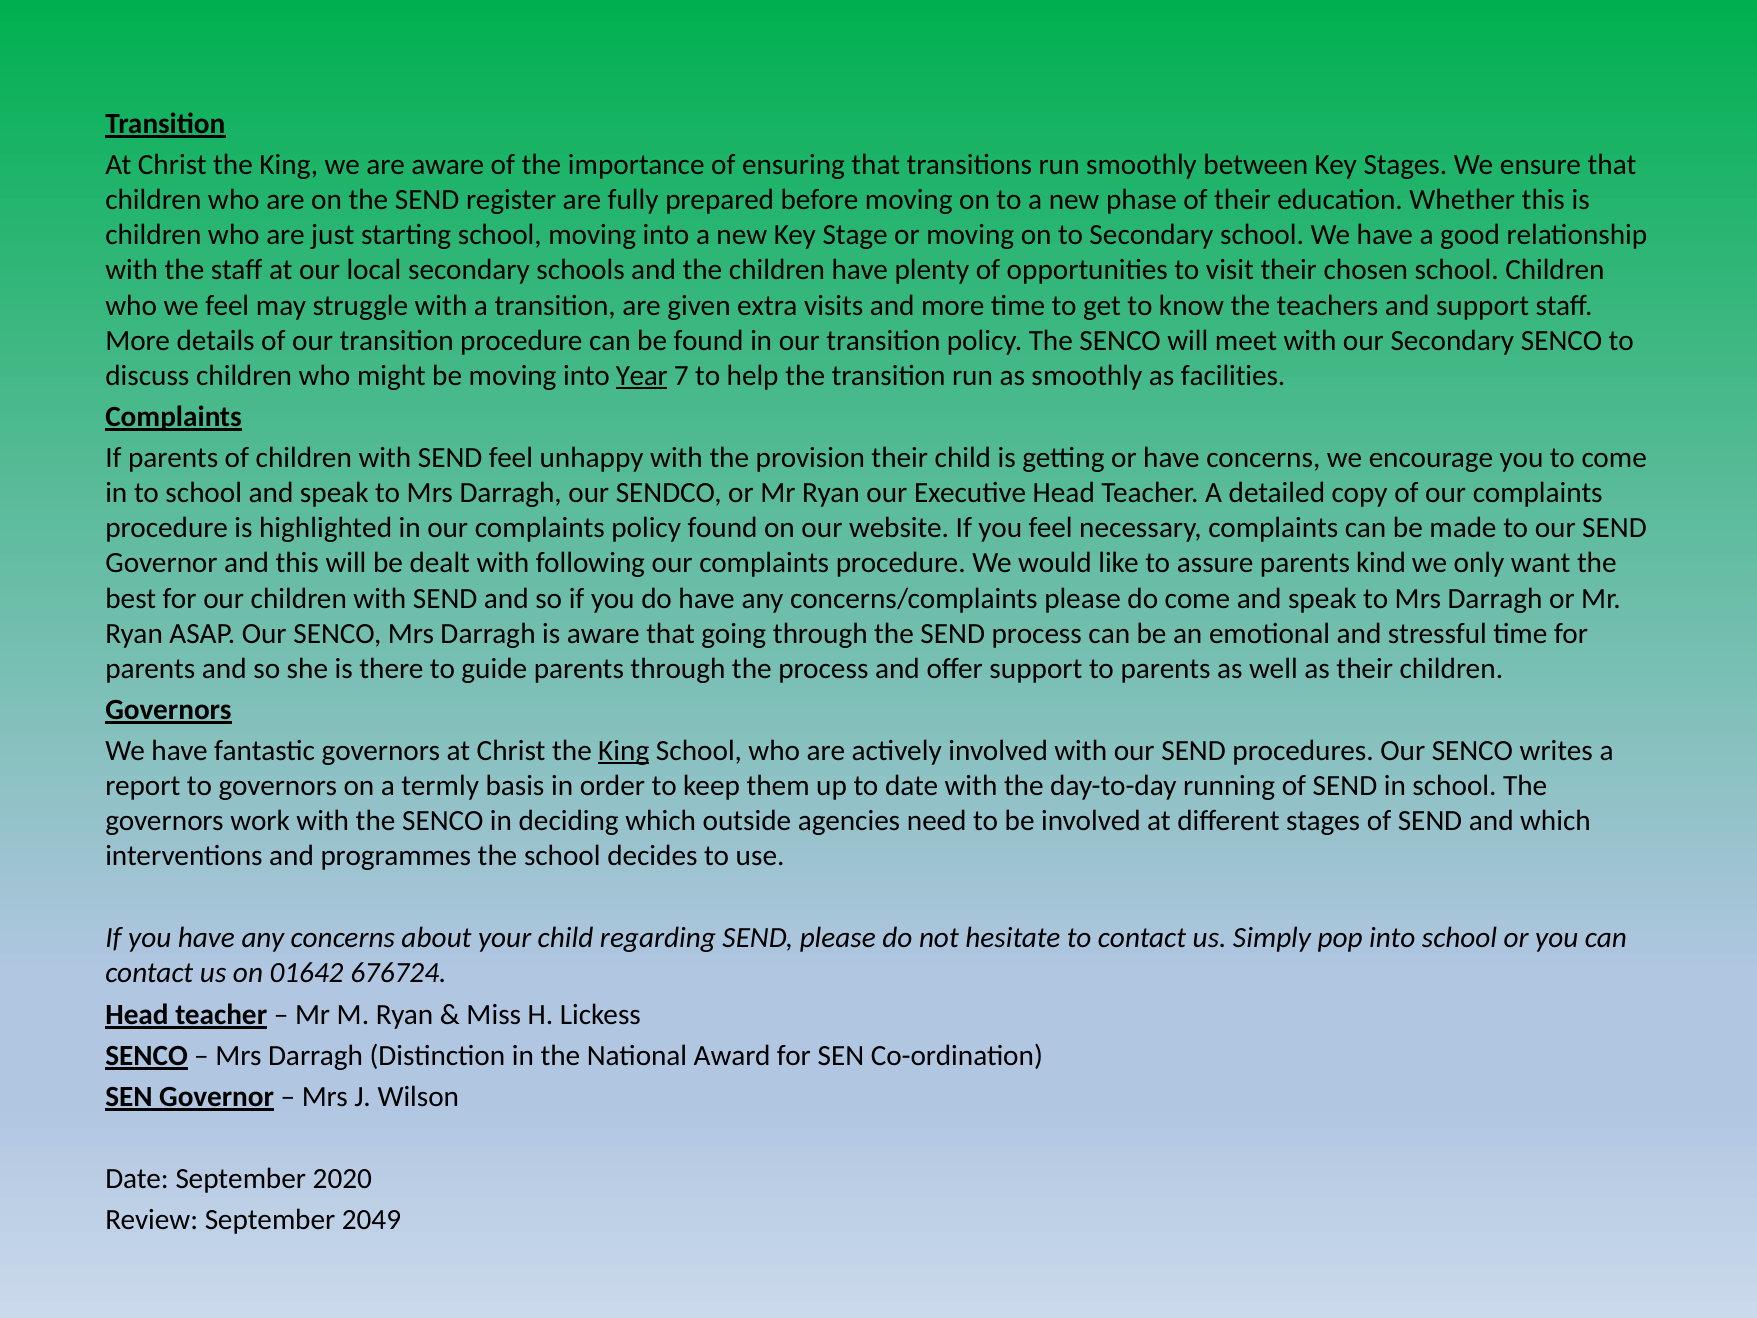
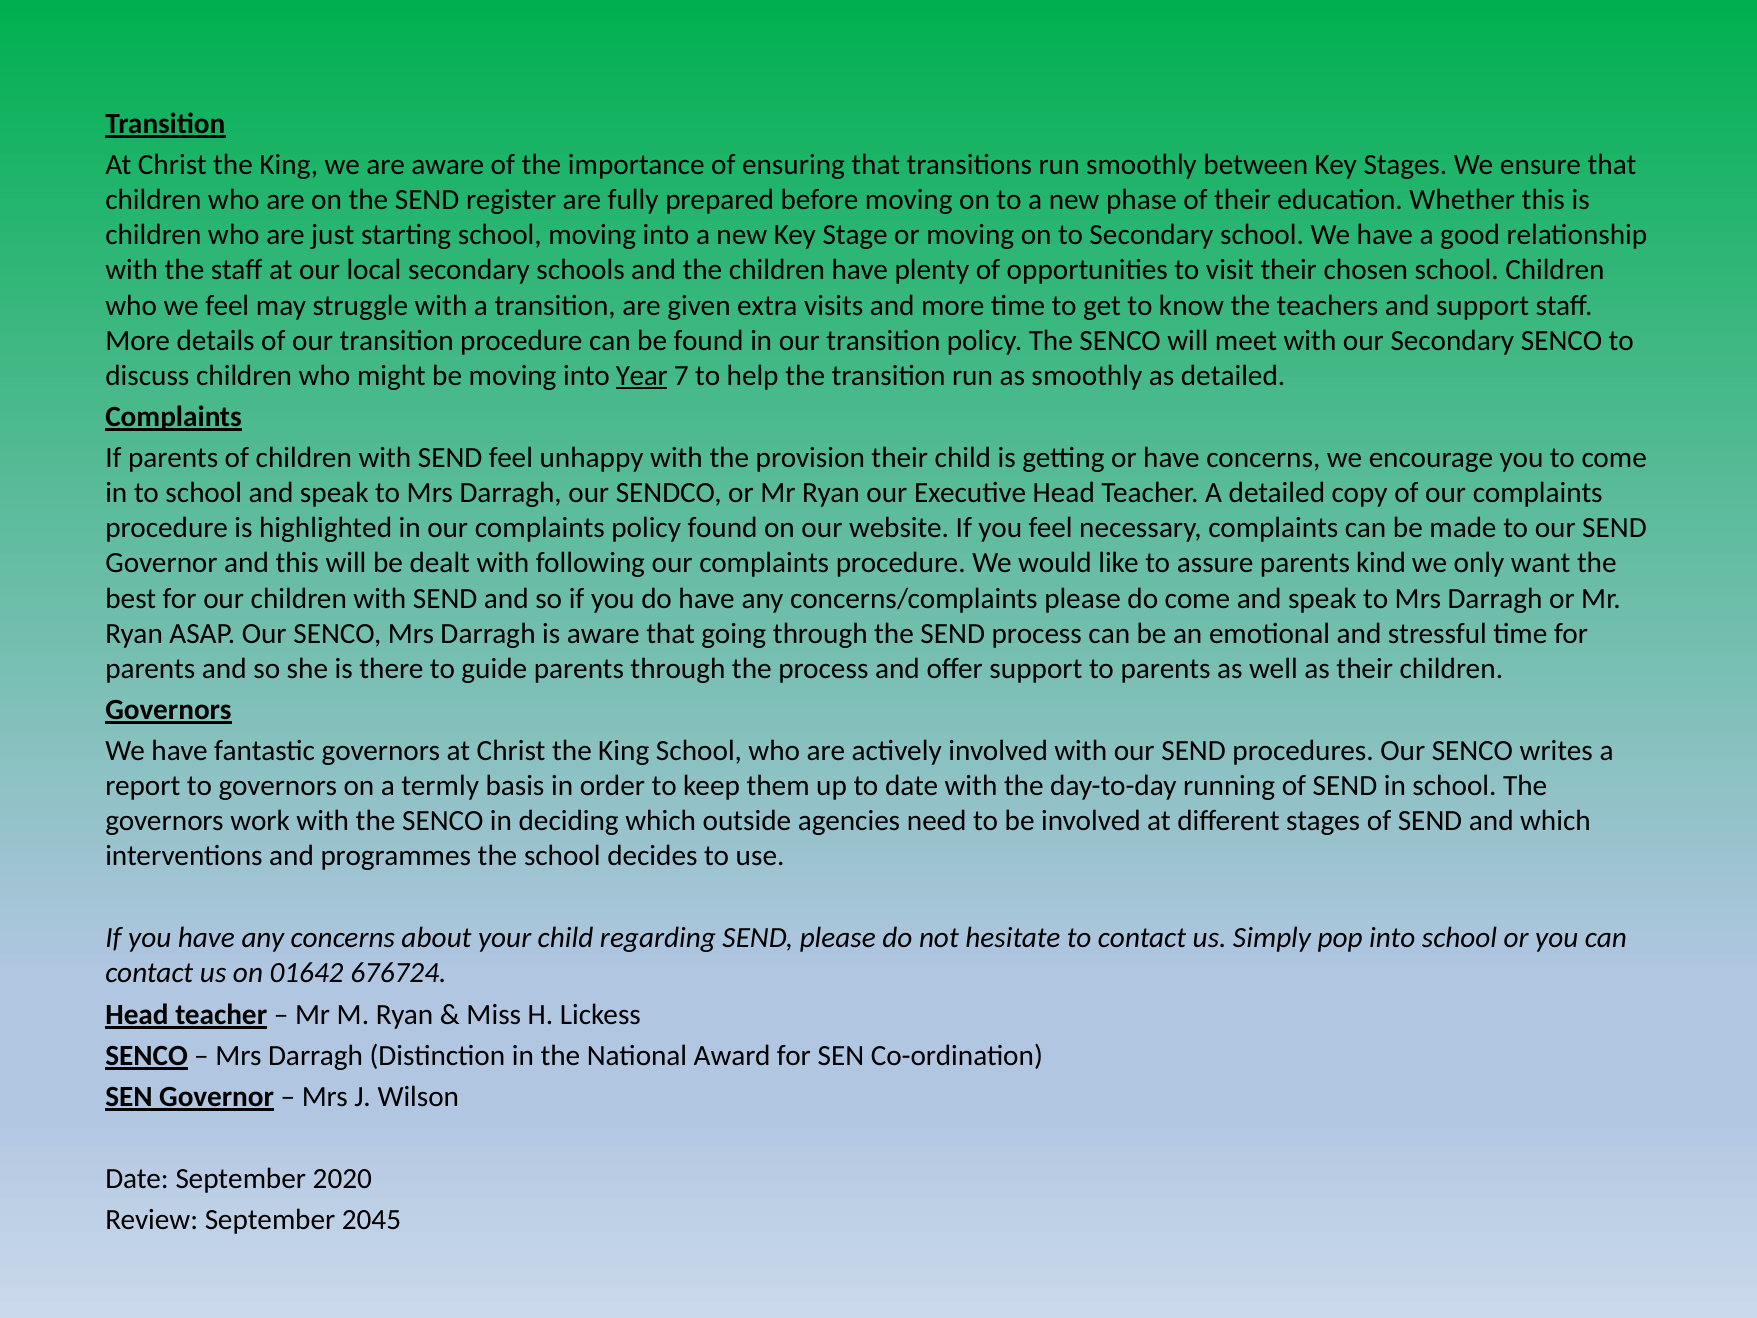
as facilities: facilities -> detailed (1233, 376)
King underline: present -> none (624, 751)
2049: 2049 -> 2045 (372, 1219)
